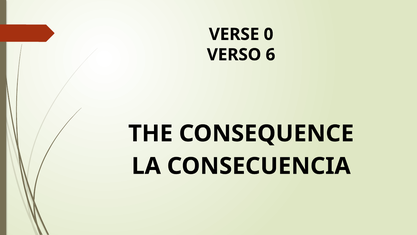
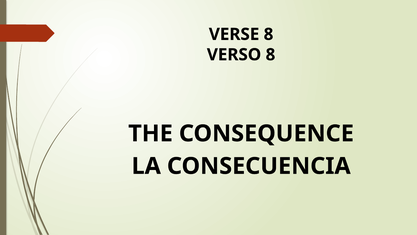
VERSE 0: 0 -> 8 (269, 34)
VERSO 6: 6 -> 8 (270, 55)
